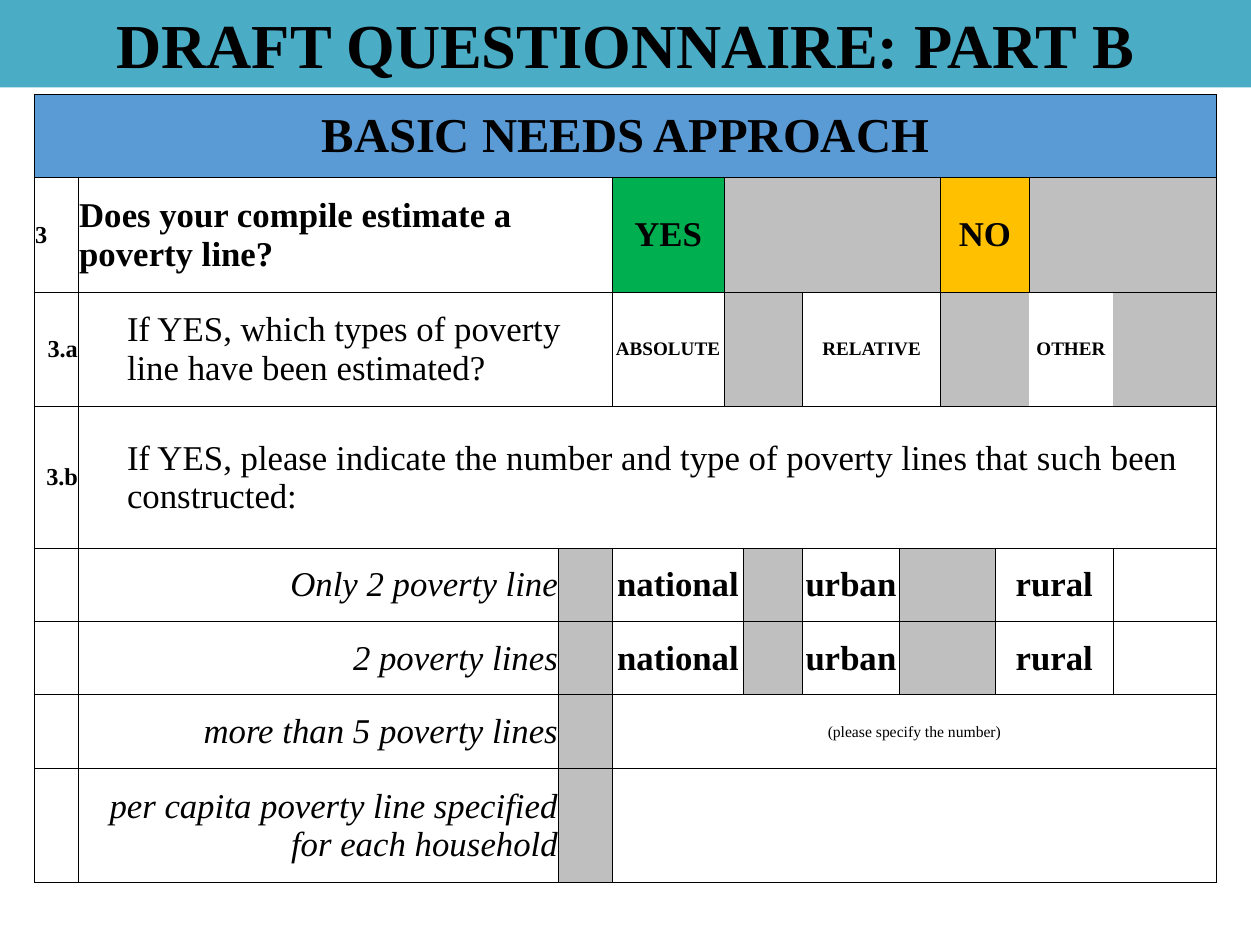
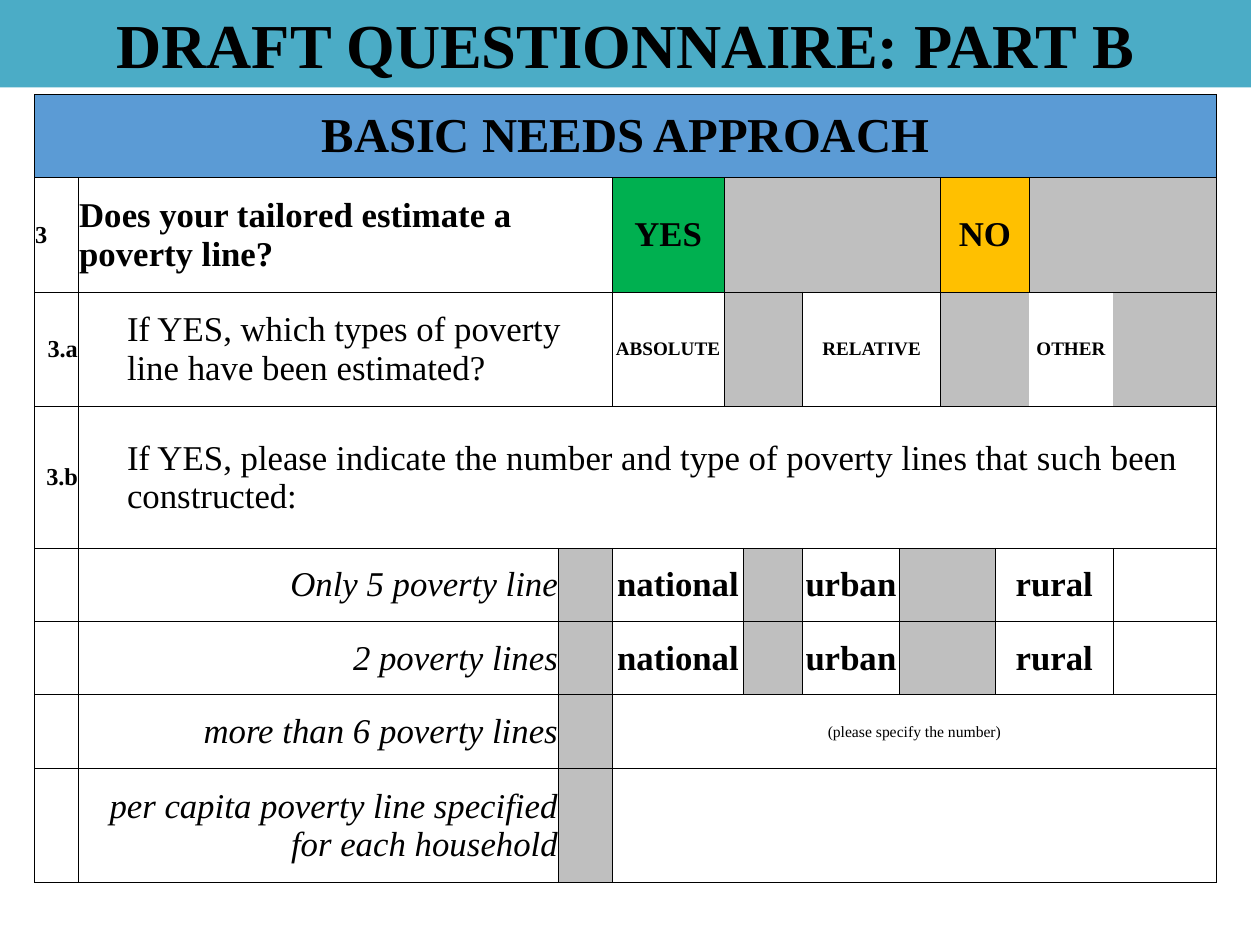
compile: compile -> tailored (295, 216)
Only 2: 2 -> 5 (375, 586)
5: 5 -> 6 (362, 732)
